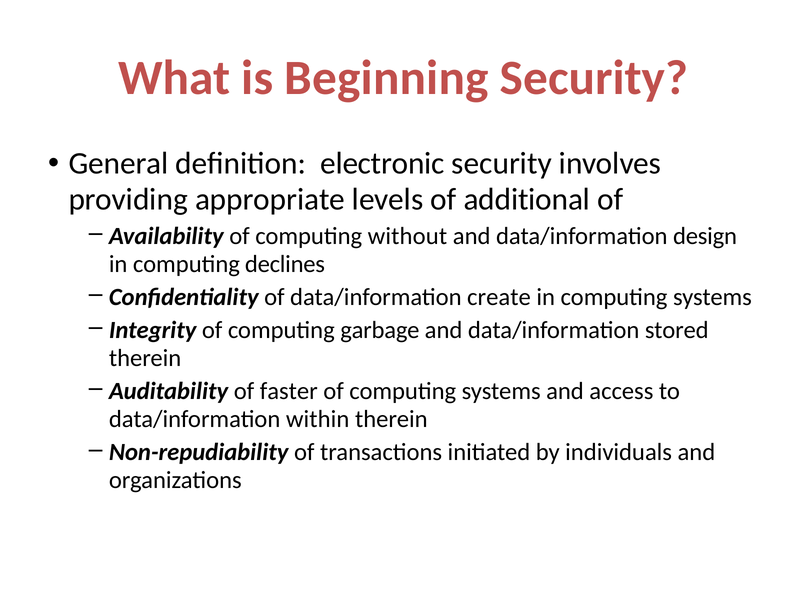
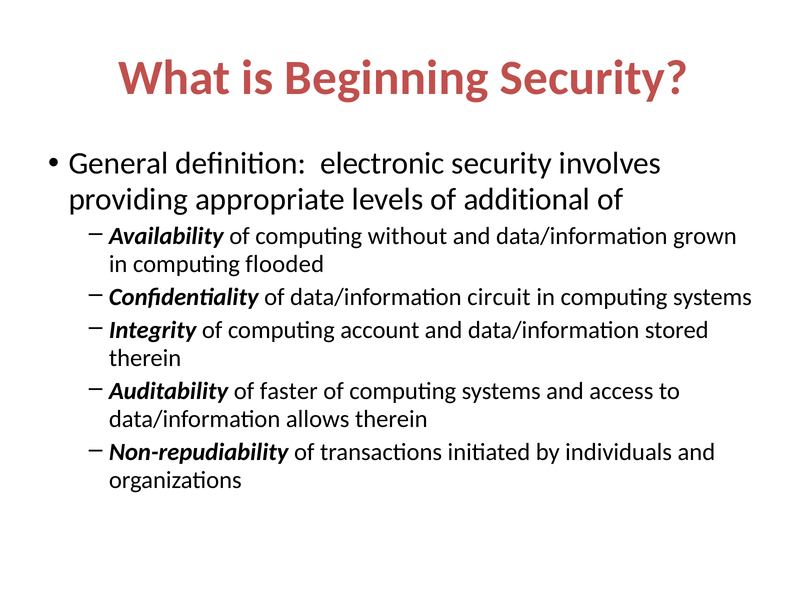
design: design -> grown (705, 236)
declines: declines -> flooded (285, 264)
create: create -> circuit (499, 297)
garbage: garbage -> account (380, 330)
within: within -> allows (318, 419)
